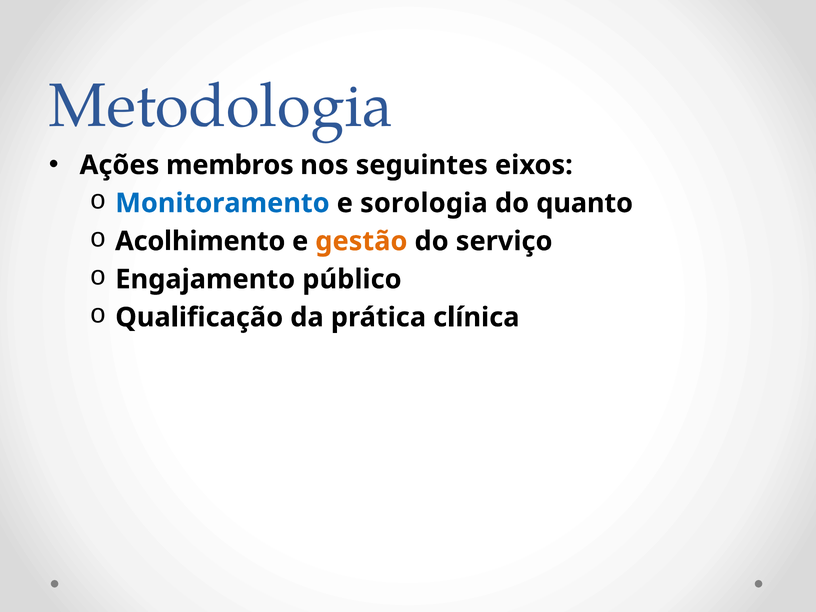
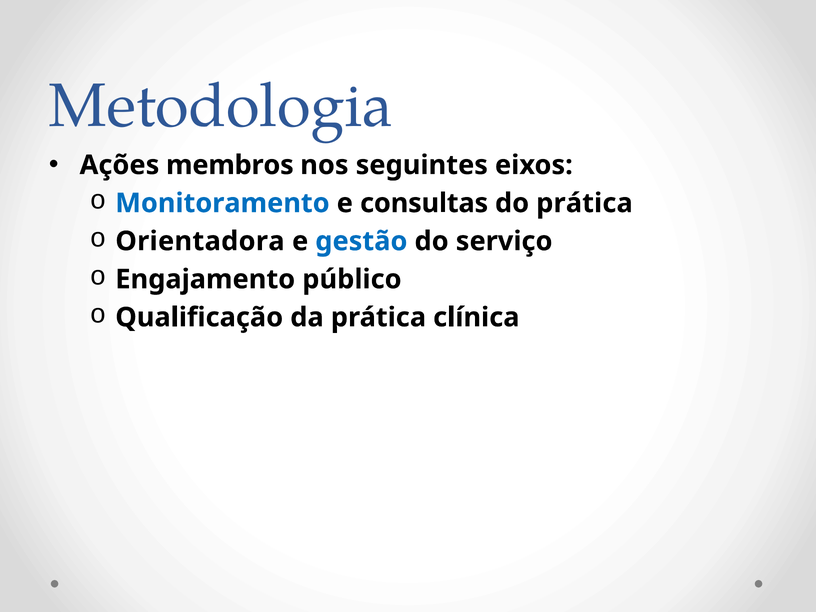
sorologia: sorologia -> consultas (424, 203)
do quanto: quanto -> prática (584, 203)
Acolhimento: Acolhimento -> Orientadora (200, 241)
gestão colour: orange -> blue (361, 241)
